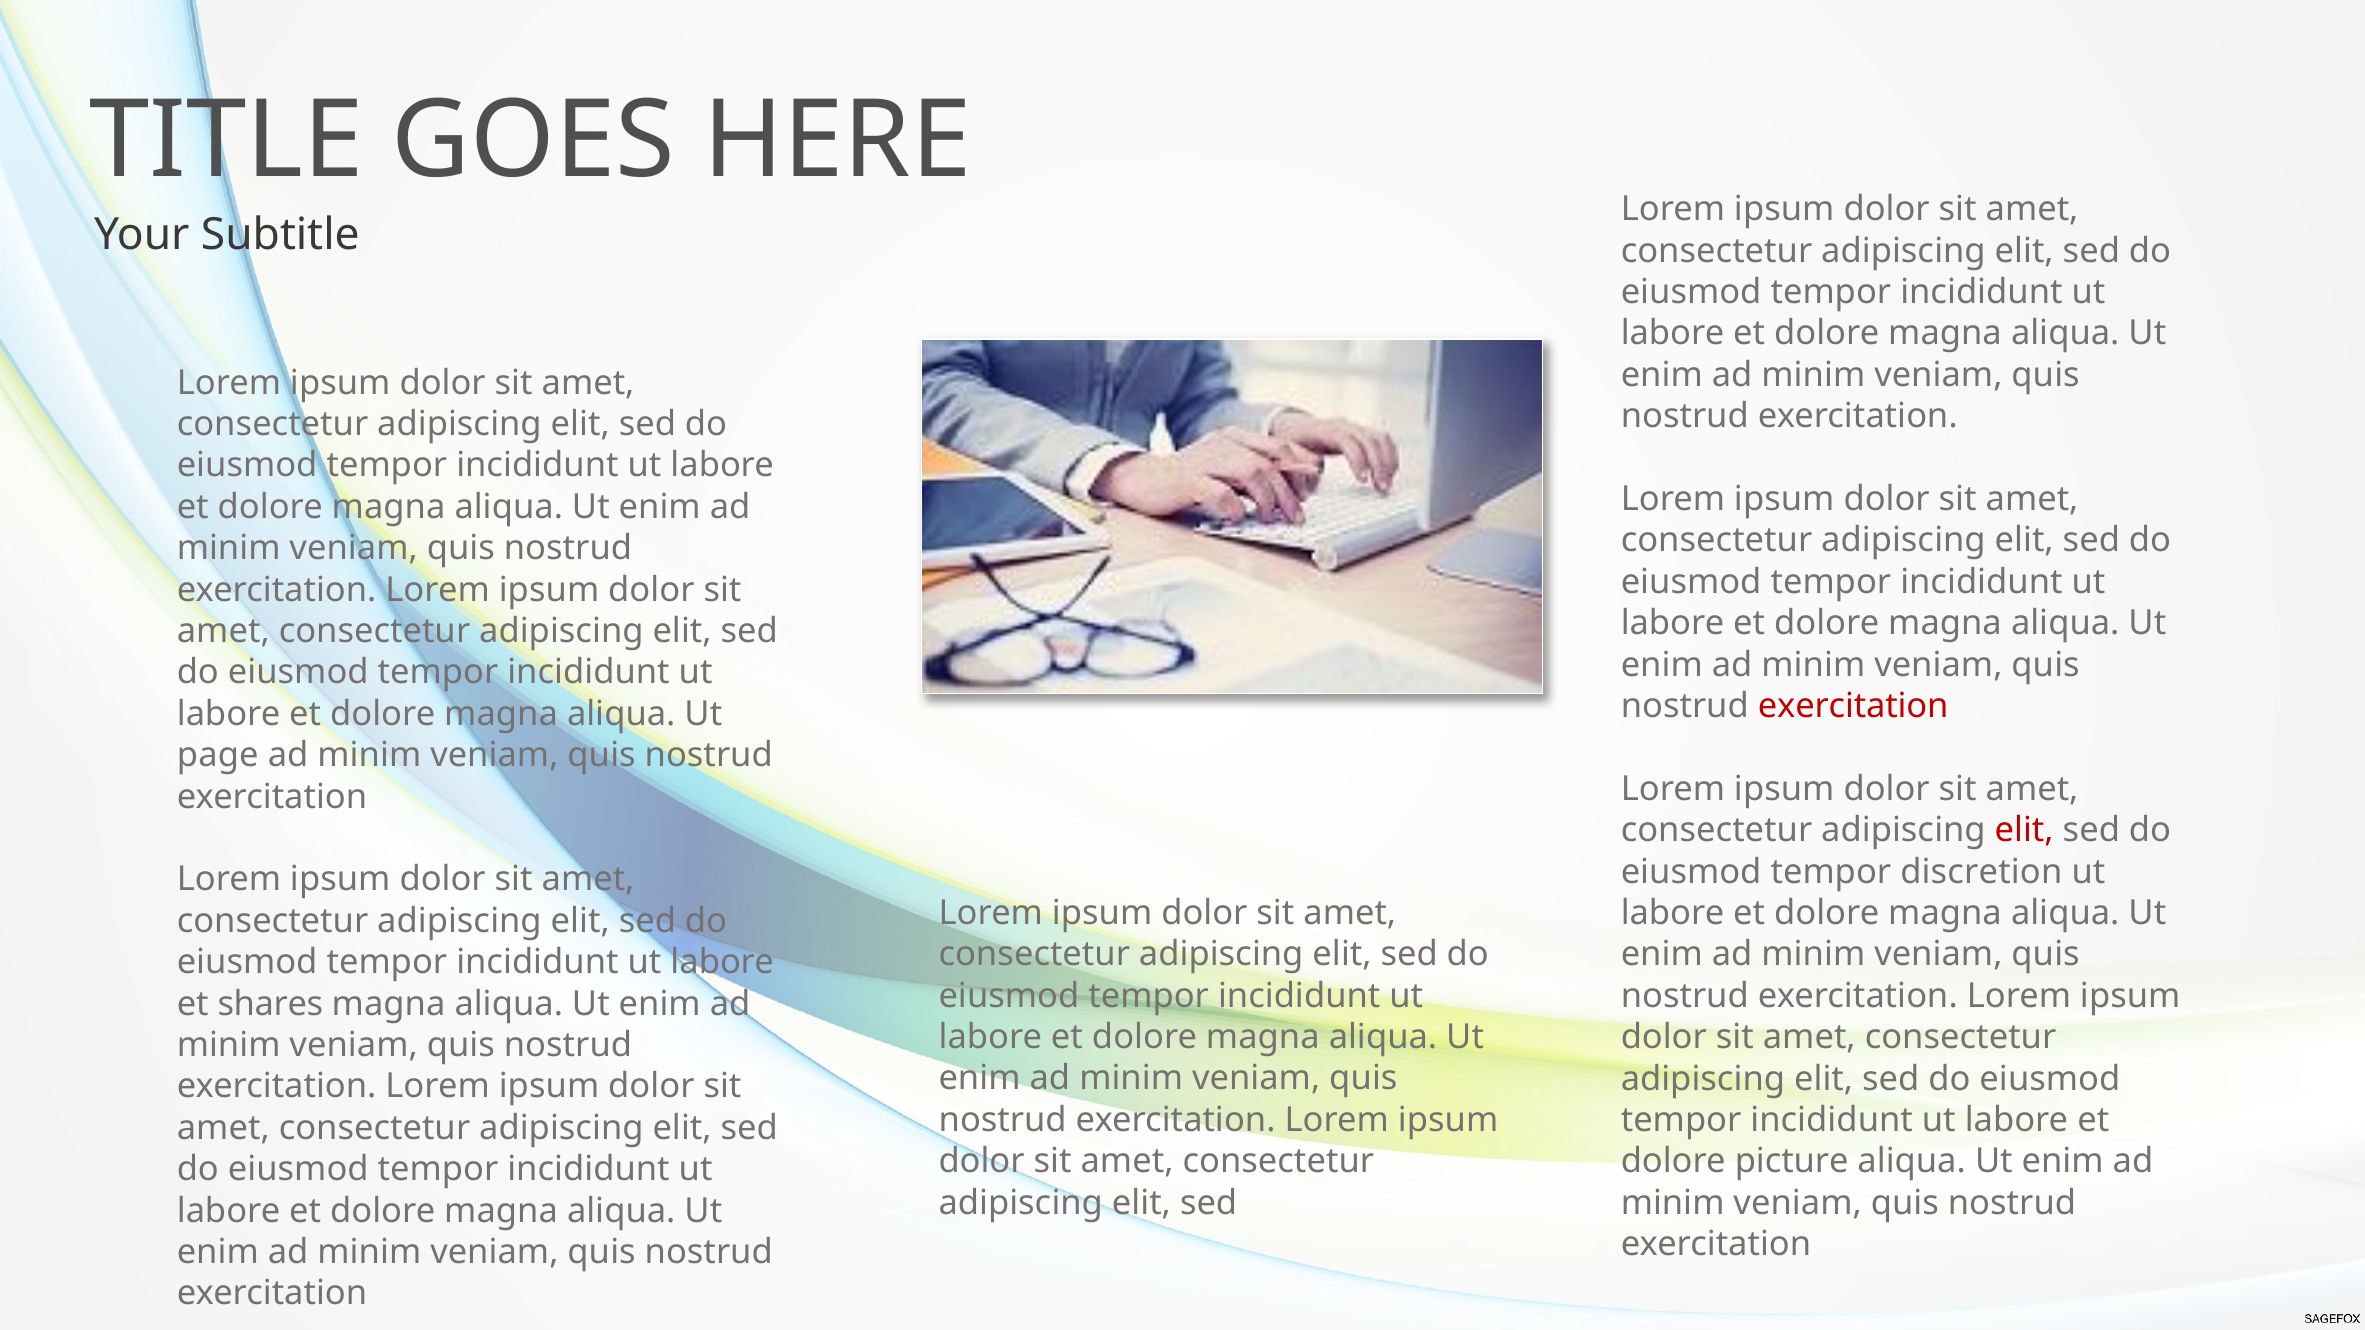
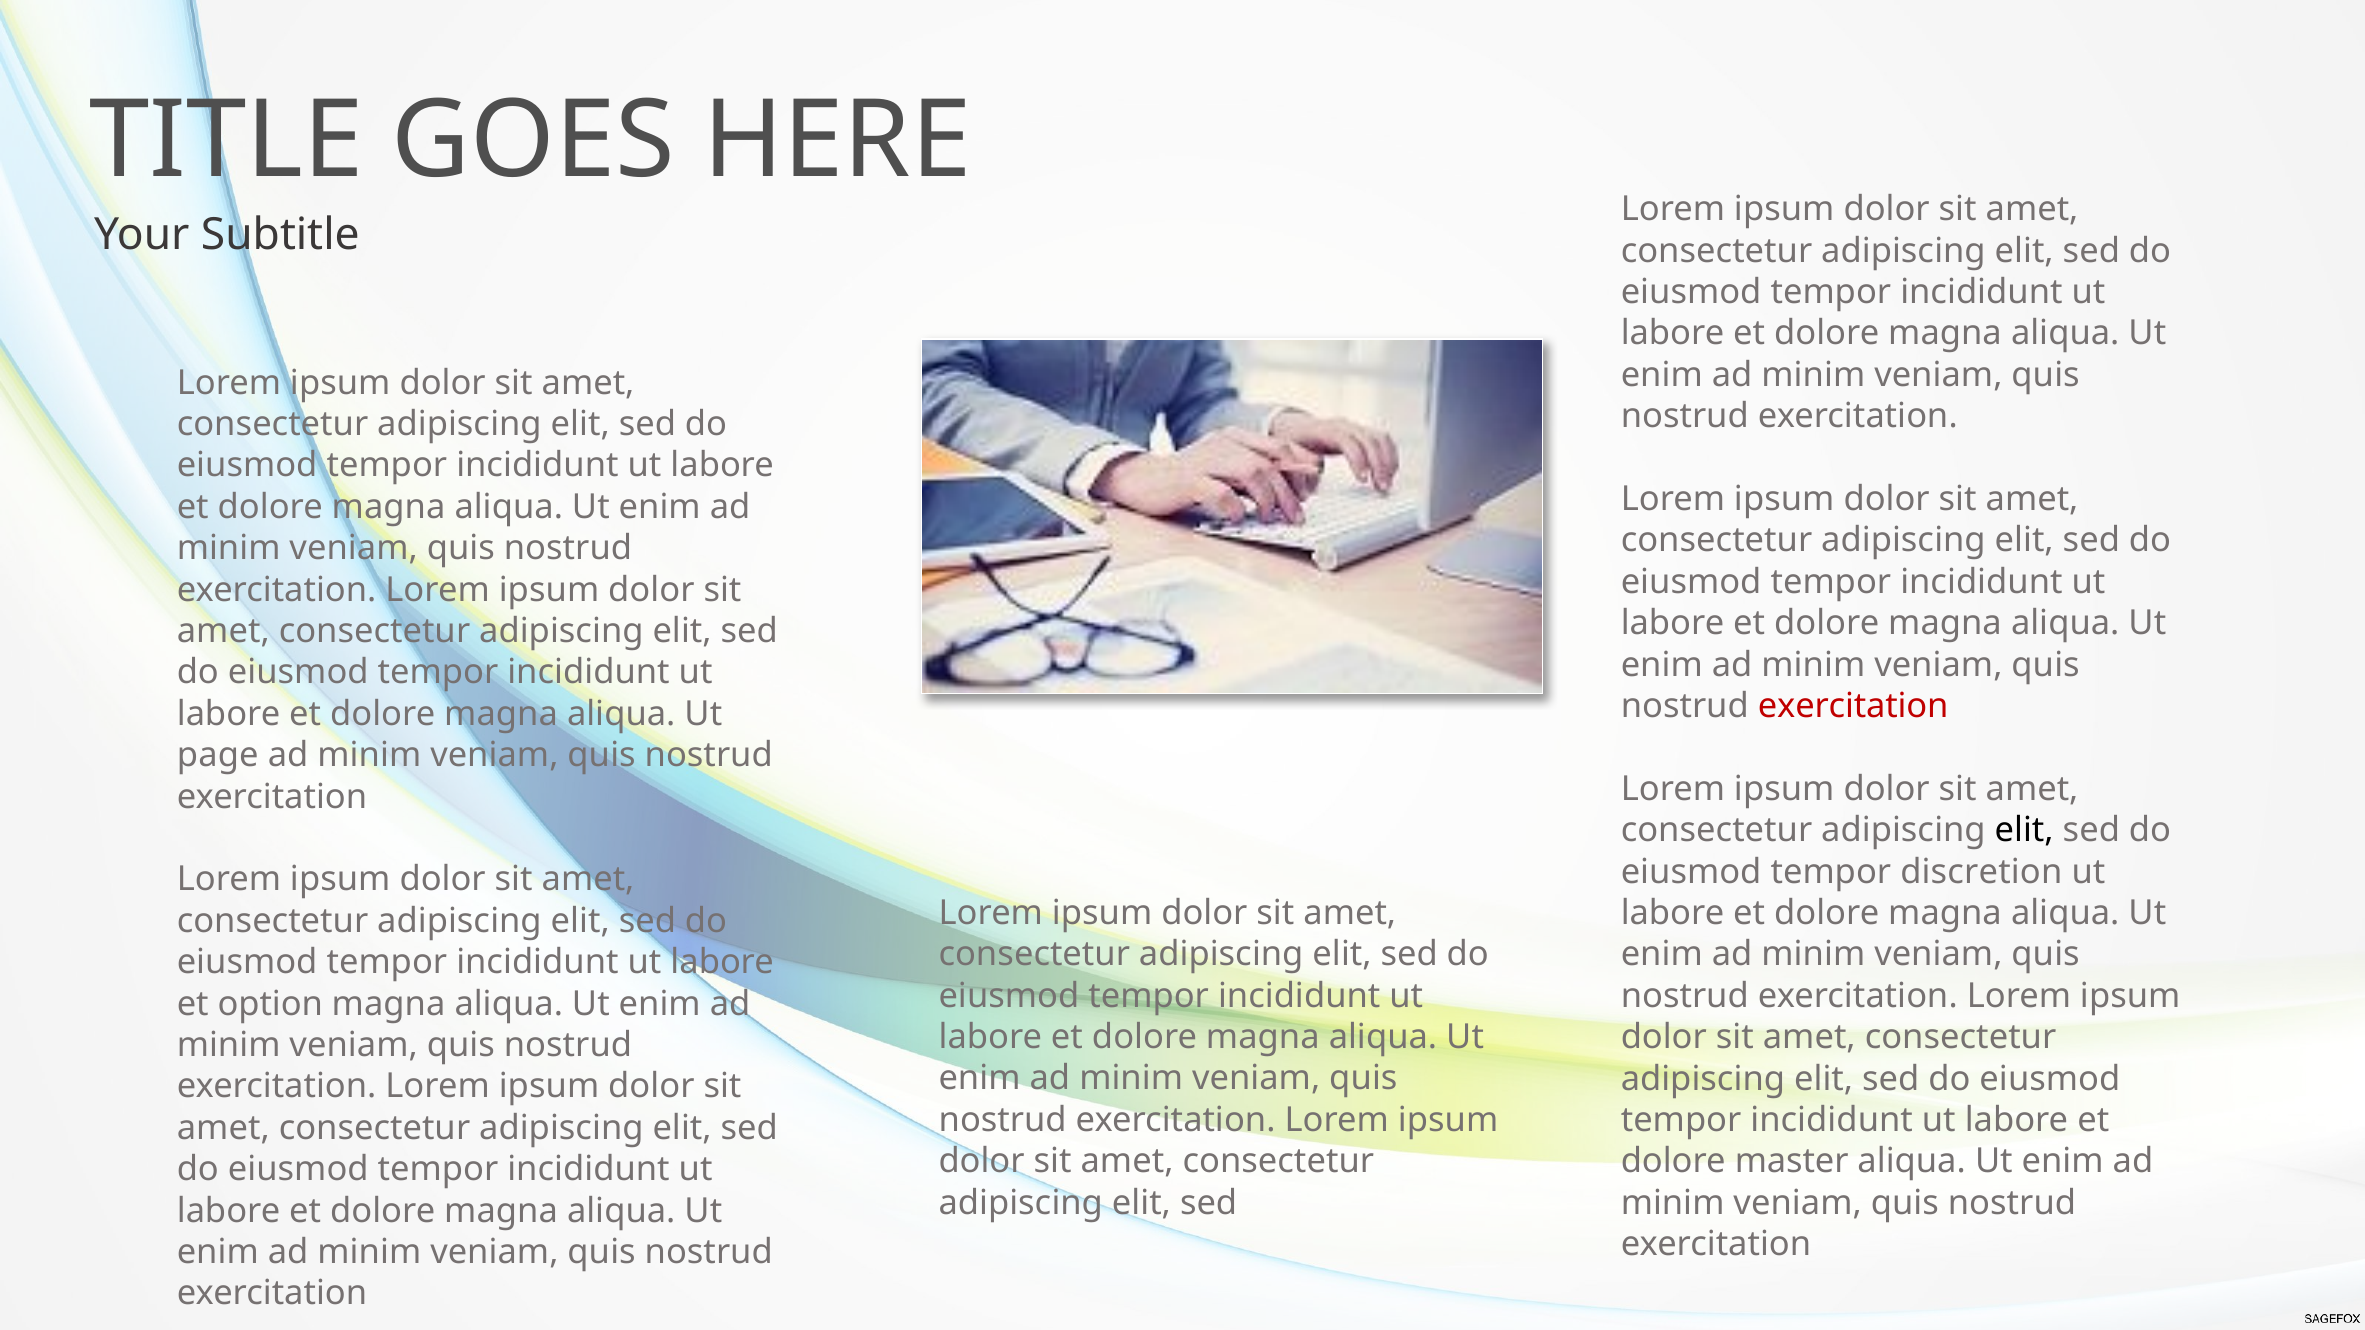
elit colour: red -> black (2024, 831)
shares: shares -> option (270, 1004)
picture: picture -> master (1792, 1162)
